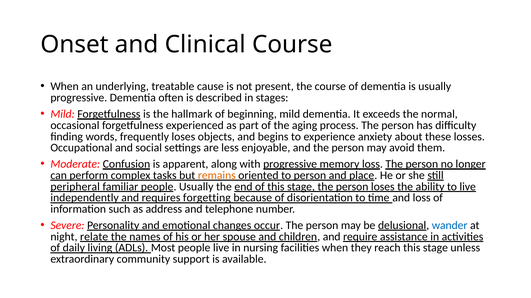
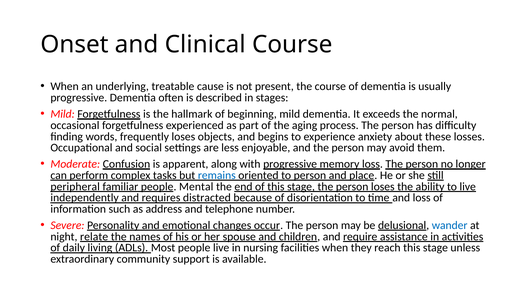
remains colour: orange -> blue (217, 176)
people Usually: Usually -> Mental (196, 187)
forgetting: forgetting -> distracted (207, 198)
